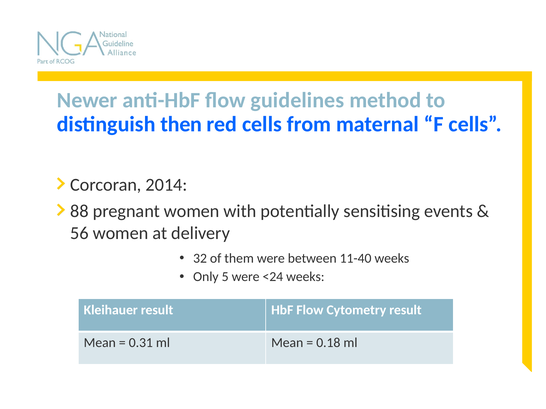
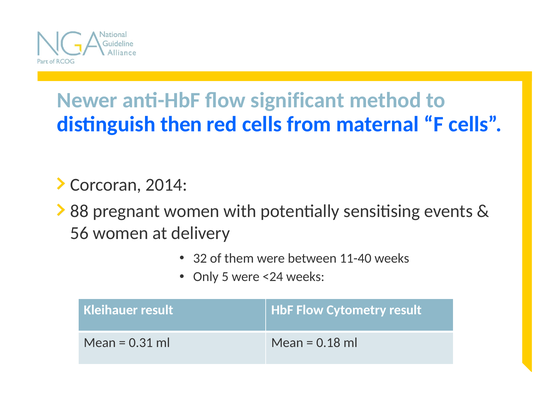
guidelines: guidelines -> significant (297, 100)
